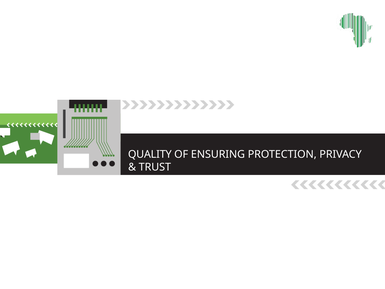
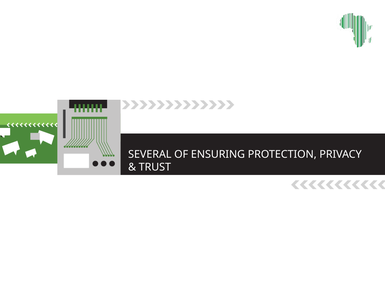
QUALITY: QUALITY -> SEVERAL (150, 154)
